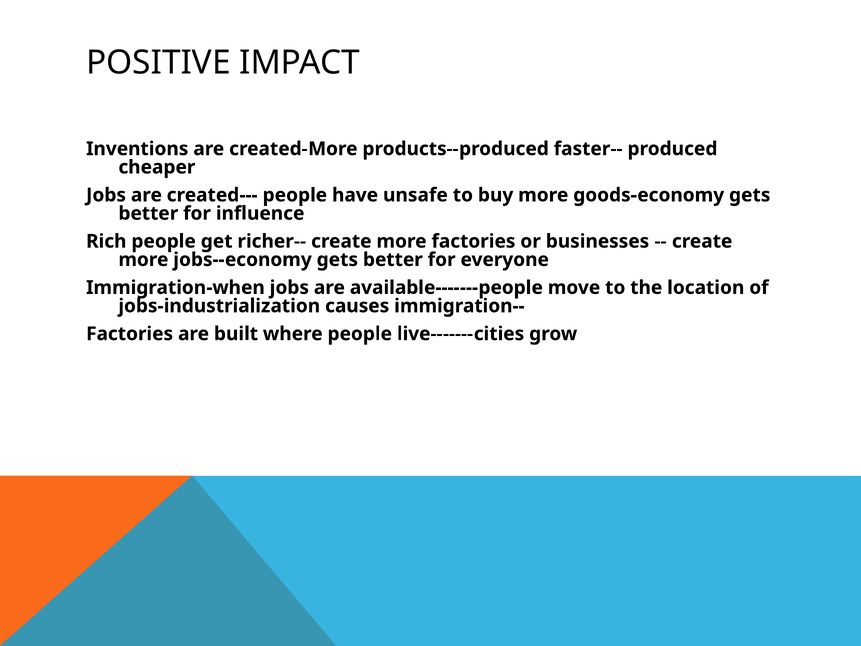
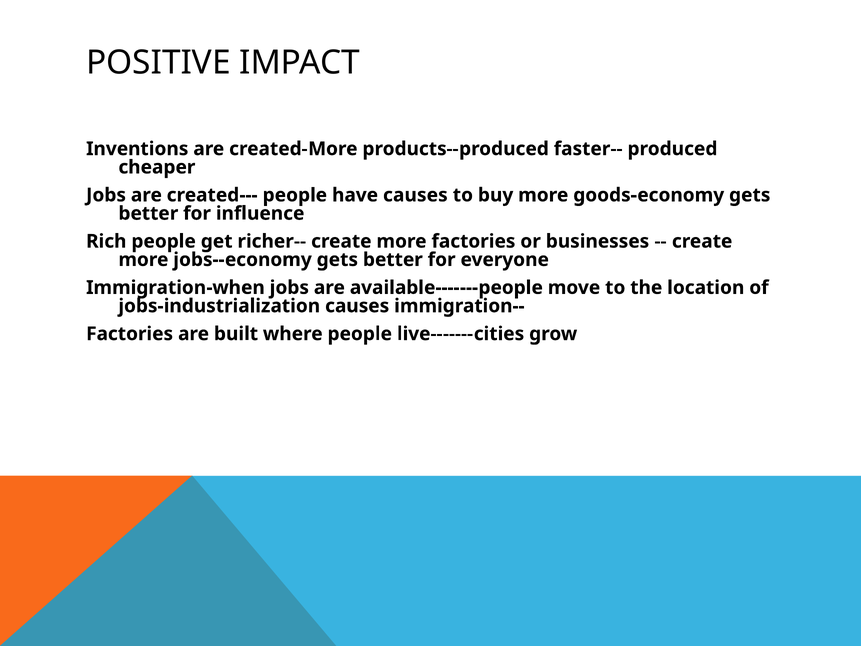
have unsafe: unsafe -> causes (415, 195)
